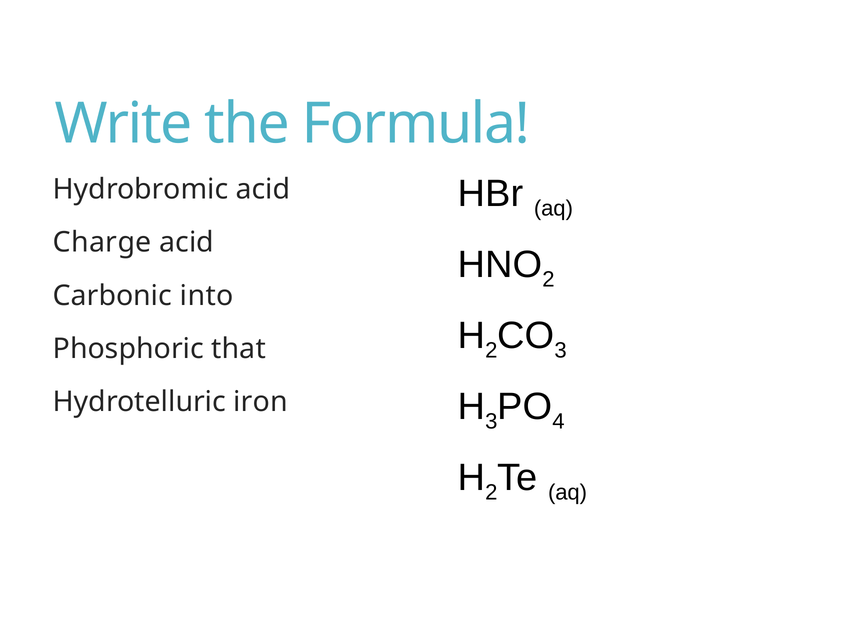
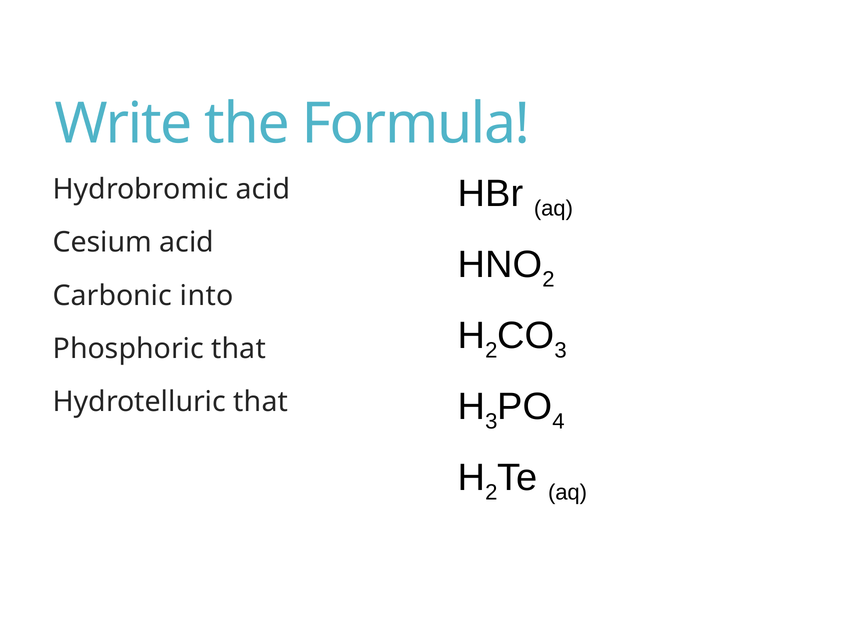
Charge: Charge -> Cesium (102, 242)
Hydrotelluric iron: iron -> that (261, 402)
